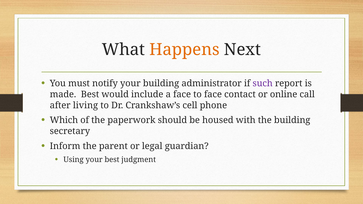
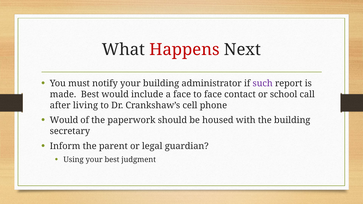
Happens colour: orange -> red (184, 50)
online: online -> school (284, 94)
Which: Which -> Would (64, 120)
